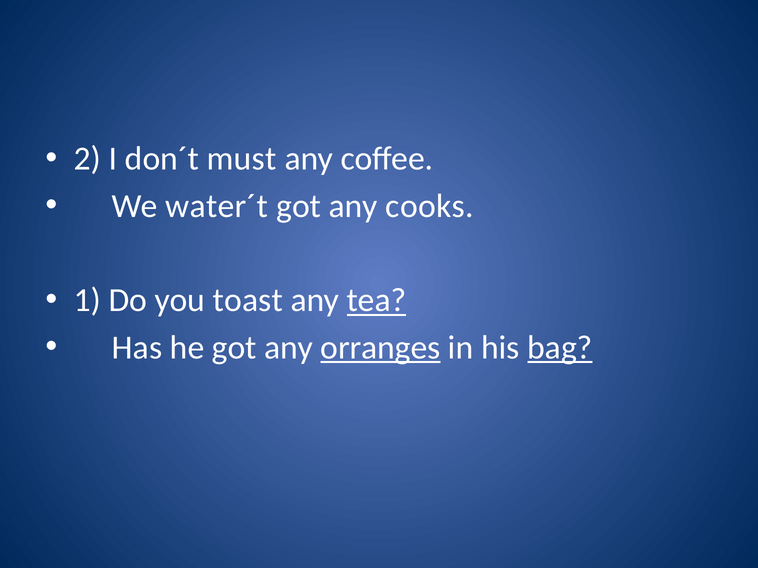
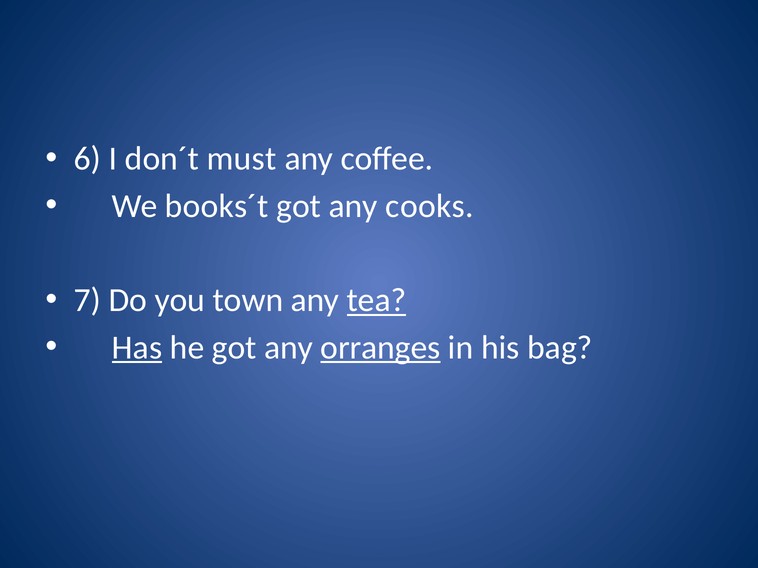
2: 2 -> 6 (88, 159)
water´t: water´t -> books´t (217, 206)
1: 1 -> 7 (88, 301)
toast: toast -> town (248, 301)
Has underline: none -> present (137, 348)
bag underline: present -> none (560, 348)
